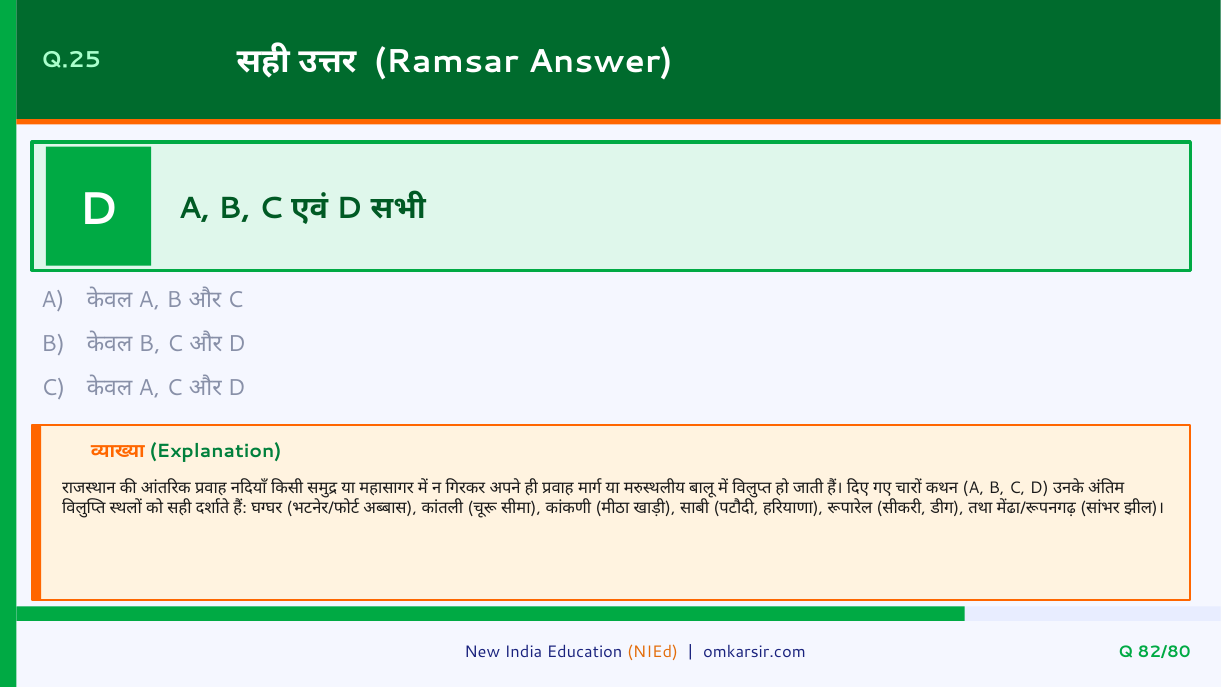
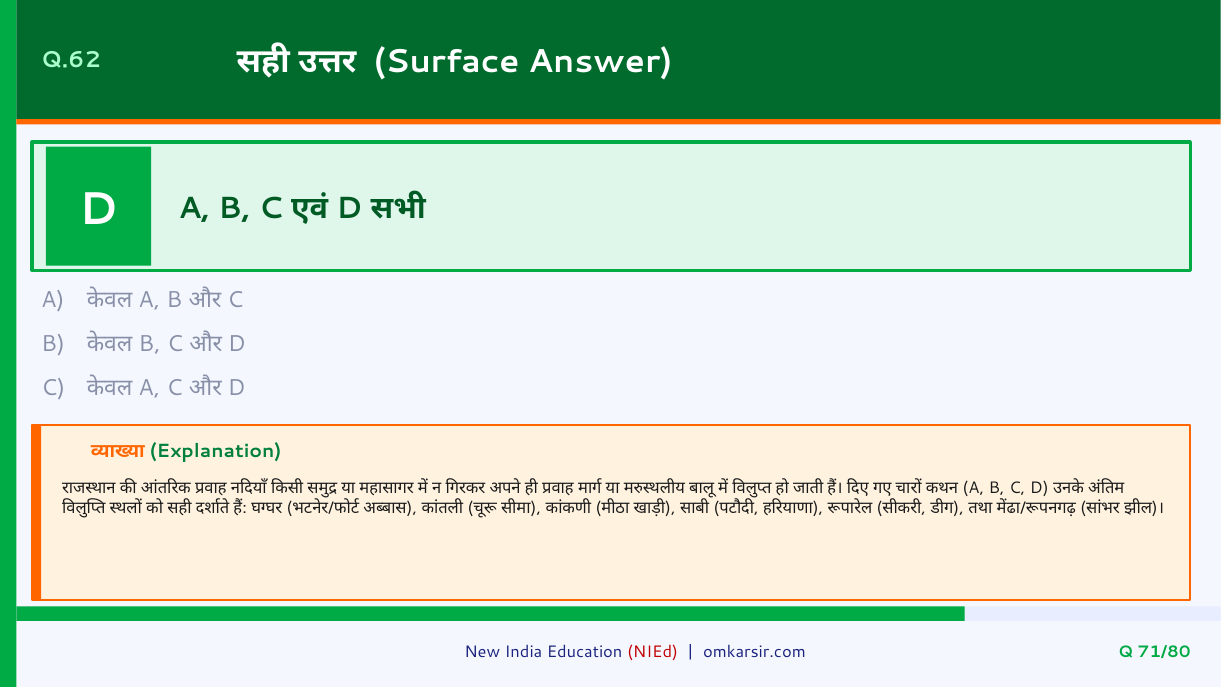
Q.25: Q.25 -> Q.62 (71, 60)
Ramsar: Ramsar -> Surface (447, 62)
NIEd colour: orange -> red (653, 652)
82/80: 82/80 -> 71/80 (1164, 652)
